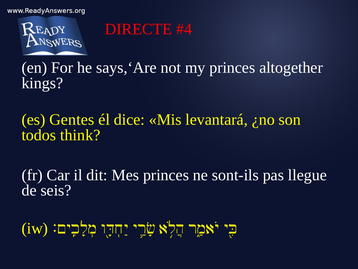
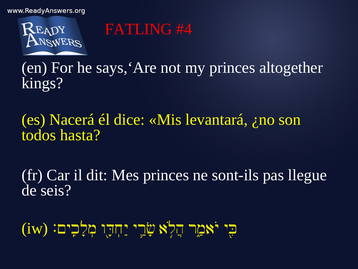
DIRECTE: DIRECTE -> FATLING (139, 29)
Gentes: Gentes -> Nacerá (72, 119)
think: think -> hasta (80, 135)
